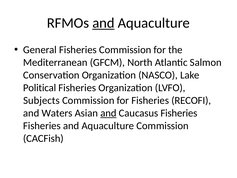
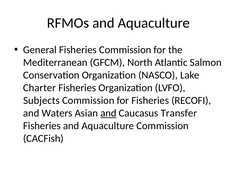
and underline: present -> none (103, 23)
Political: Political -> Charter (40, 88)
Caucasus Fisheries: Fisheries -> Transfer (179, 113)
